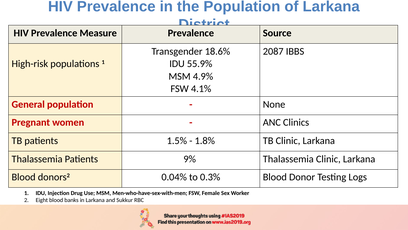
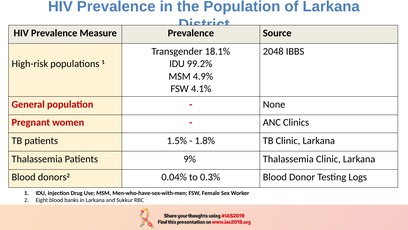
18.6%: 18.6% -> 18.1% (218, 51)
2087: 2087 -> 2048 (273, 51)
55.9%: 55.9% -> 99.2% (200, 64)
